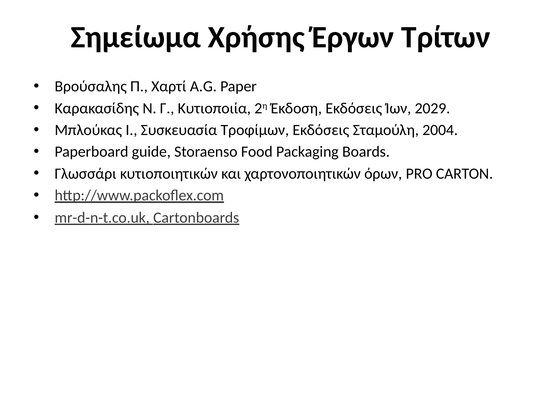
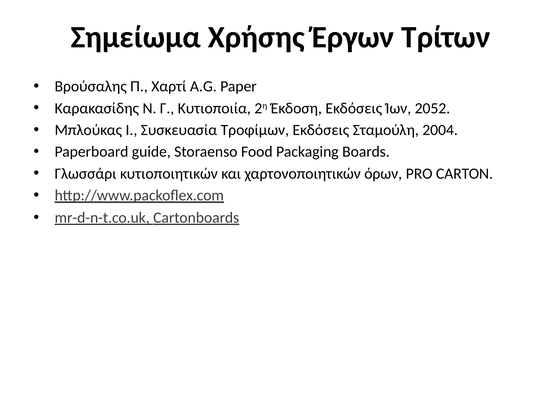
2029: 2029 -> 2052 (432, 108)
